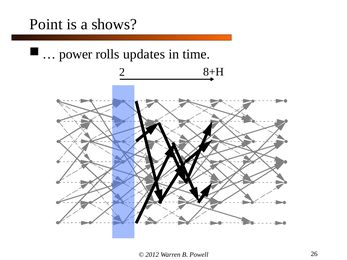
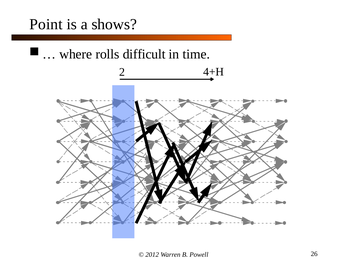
power: power -> where (76, 54)
updates: updates -> difficult (144, 54)
8+H: 8+H -> 4+H (213, 72)
